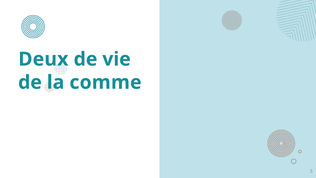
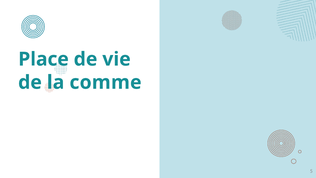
Deux: Deux -> Place (43, 59)
